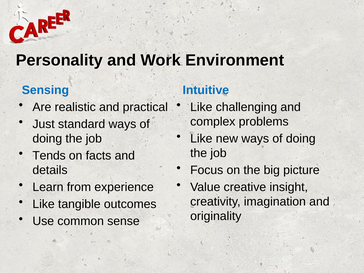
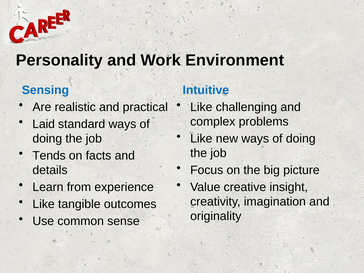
Just: Just -> Laid (44, 124)
